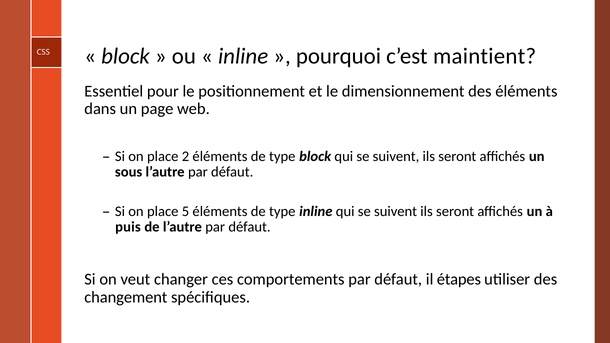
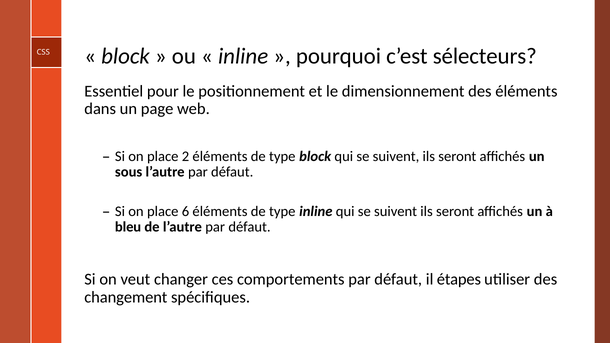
maintient: maintient -> sélecteurs (485, 56)
5: 5 -> 6 (185, 211)
puis: puis -> bleu (128, 227)
